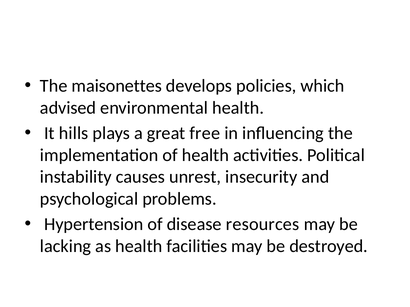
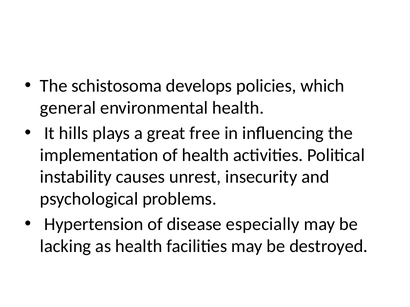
maisonettes: maisonettes -> schistosoma (117, 86)
advised: advised -> general (68, 108)
resources: resources -> especially (263, 225)
